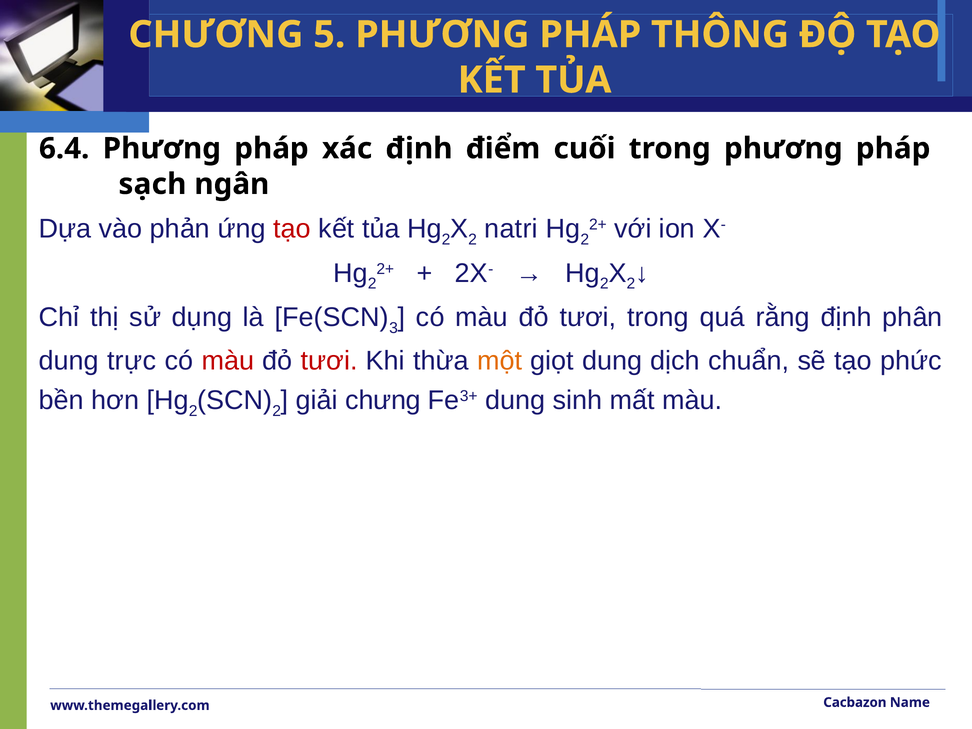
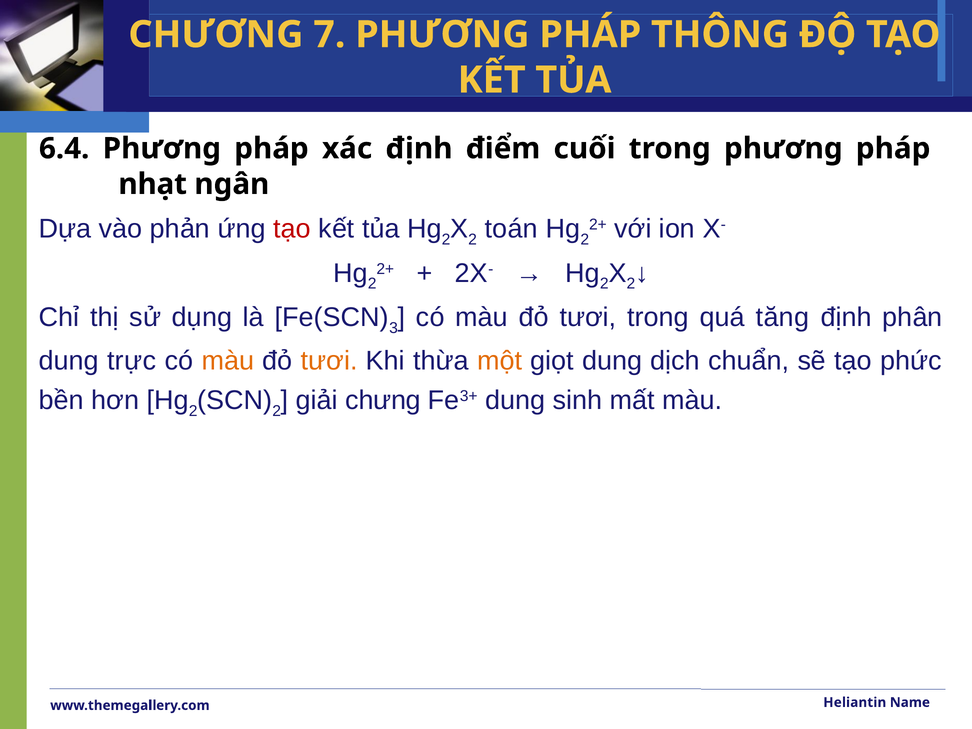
5: 5 -> 7 (329, 35)
sạch: sạch -> nhạt (153, 184)
natri: natri -> toán (511, 229)
rằng: rằng -> tăng (783, 317)
màu colour: red -> orange (228, 361)
tươi colour: red -> orange (329, 361)
Cacbazon: Cacbazon -> Heliantin (855, 702)
